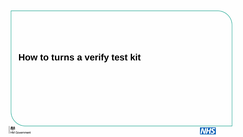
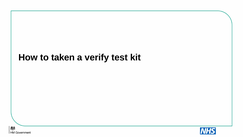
turns: turns -> taken (63, 57)
